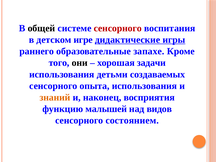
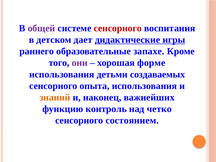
общей colour: black -> purple (41, 28)
игре: игре -> дает (83, 40)
они colour: black -> purple (80, 63)
задачи: задачи -> форме (151, 63)
восприятия: восприятия -> важнейших (149, 97)
малышей: малышей -> контроль (106, 109)
видов: видов -> четко (159, 109)
